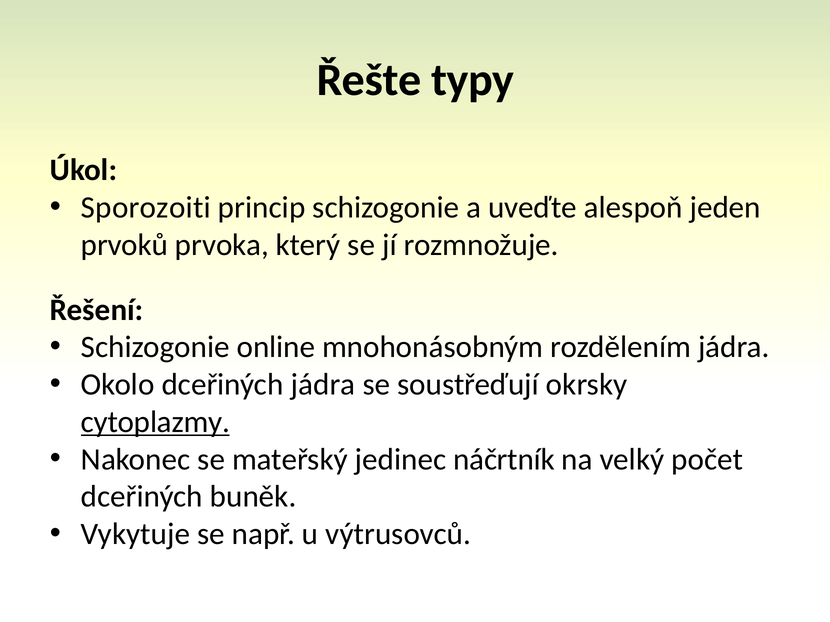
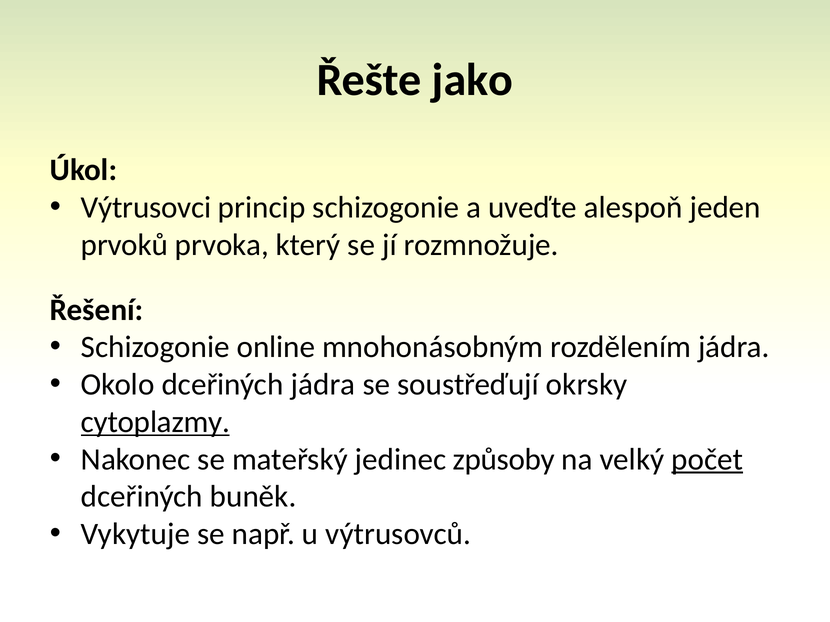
typy: typy -> jako (472, 80)
Sporozoiti: Sporozoiti -> Výtrusovci (146, 208)
náčrtník: náčrtník -> způsoby (504, 460)
počet underline: none -> present (707, 460)
